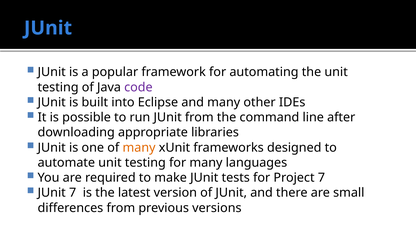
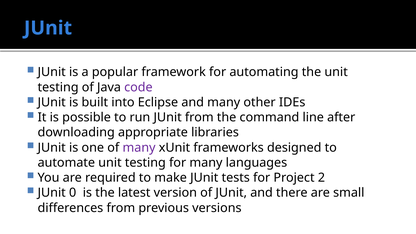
many colour: orange -> purple (139, 148)
Project 7: 7 -> 2 (321, 178)
JUnit 7: 7 -> 0 (73, 193)
